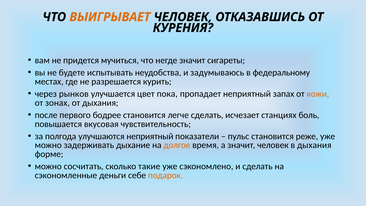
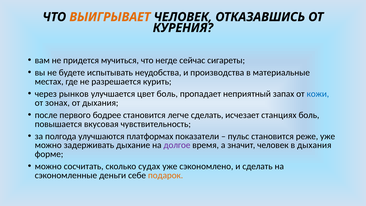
негде значит: значит -> сейчас (192, 60)
задумываюсь: задумываюсь -> производства (217, 73)
федеральному: федеральному -> материальные (281, 73)
цвет пока: пока -> боль (167, 94)
кожи colour: orange -> blue (318, 94)
улучшаются неприятный: неприятный -> платформах (150, 136)
долгое colour: orange -> purple (177, 145)
такие: такие -> судах (149, 166)
